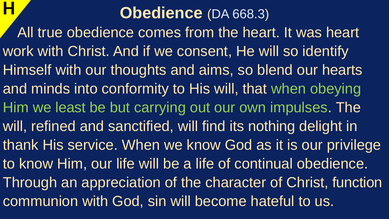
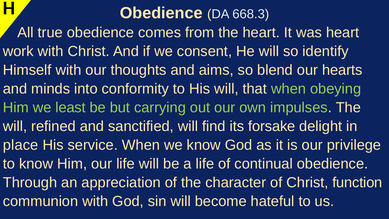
nothing: nothing -> forsake (272, 126)
thank: thank -> place (21, 145)
